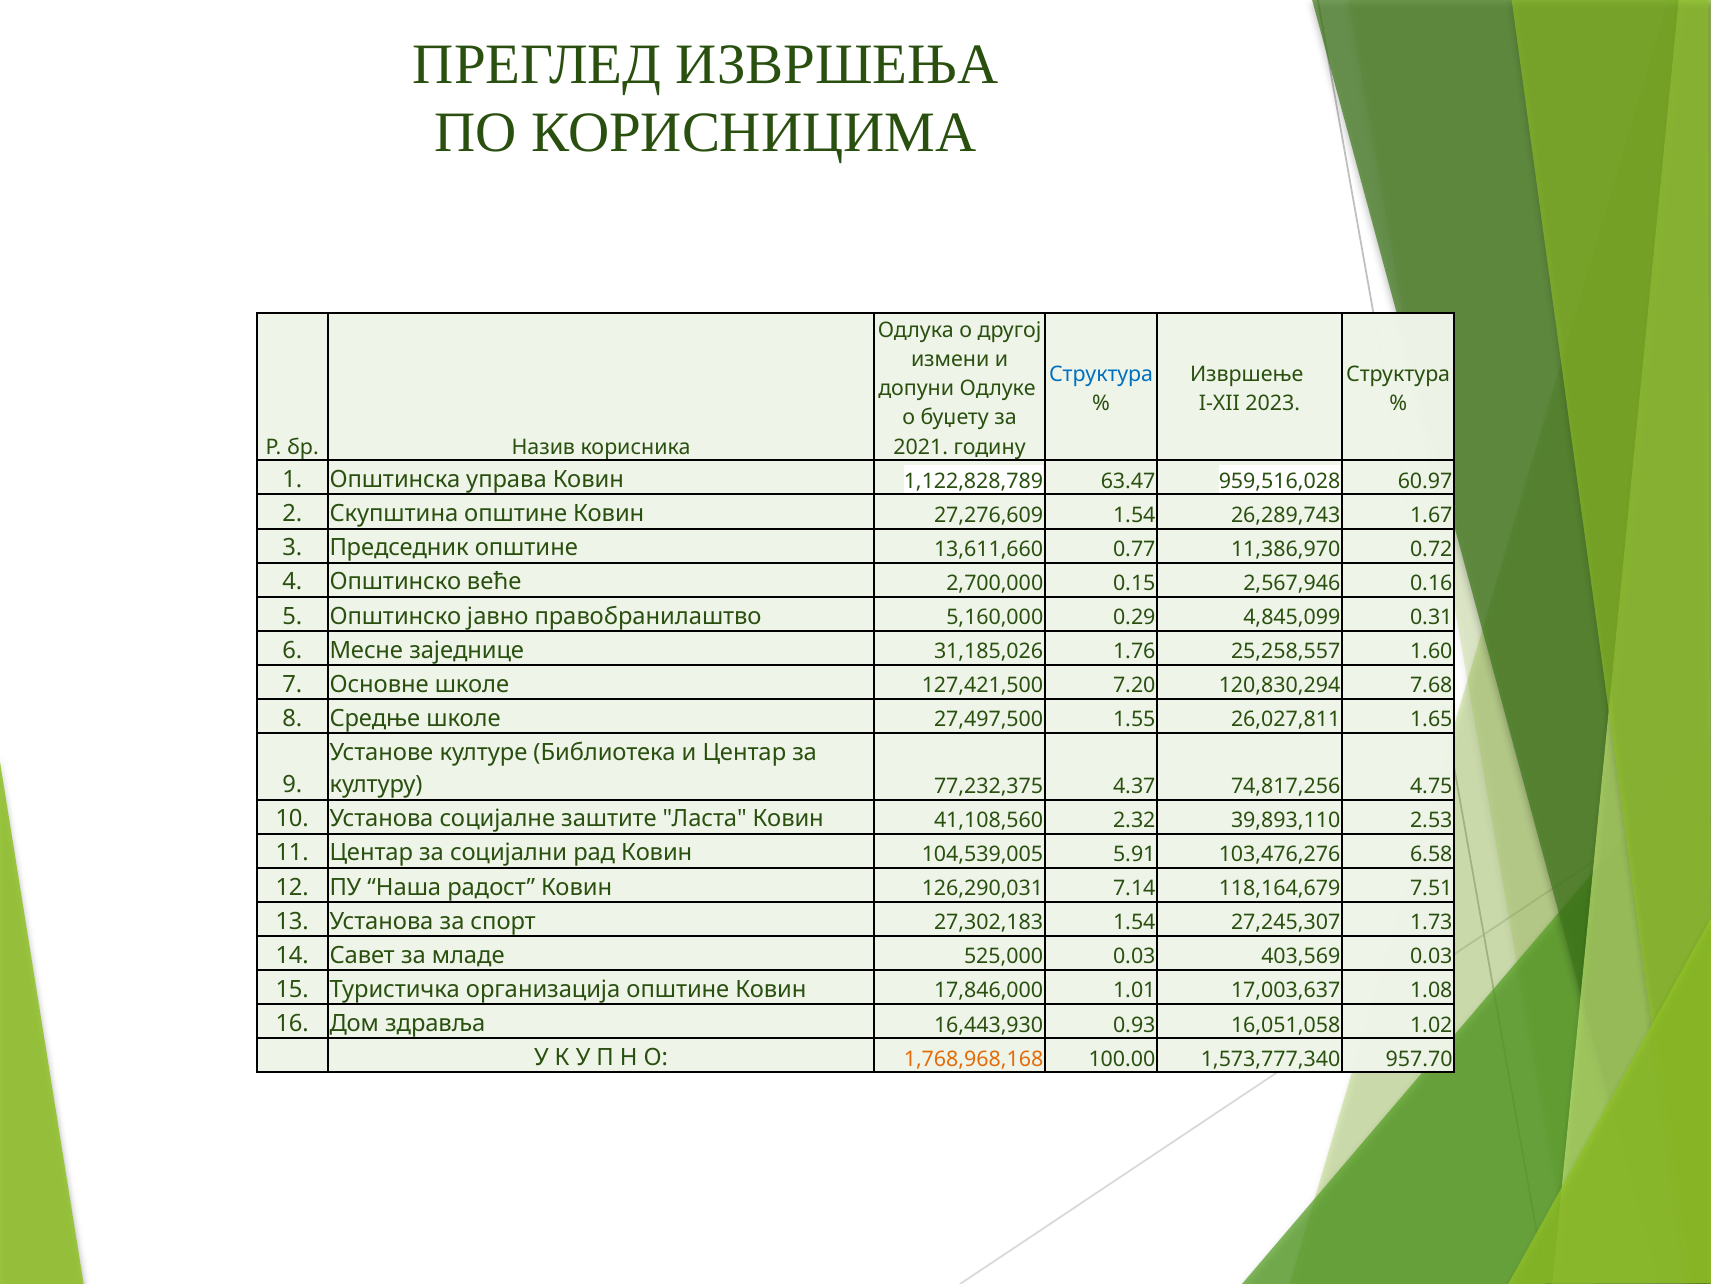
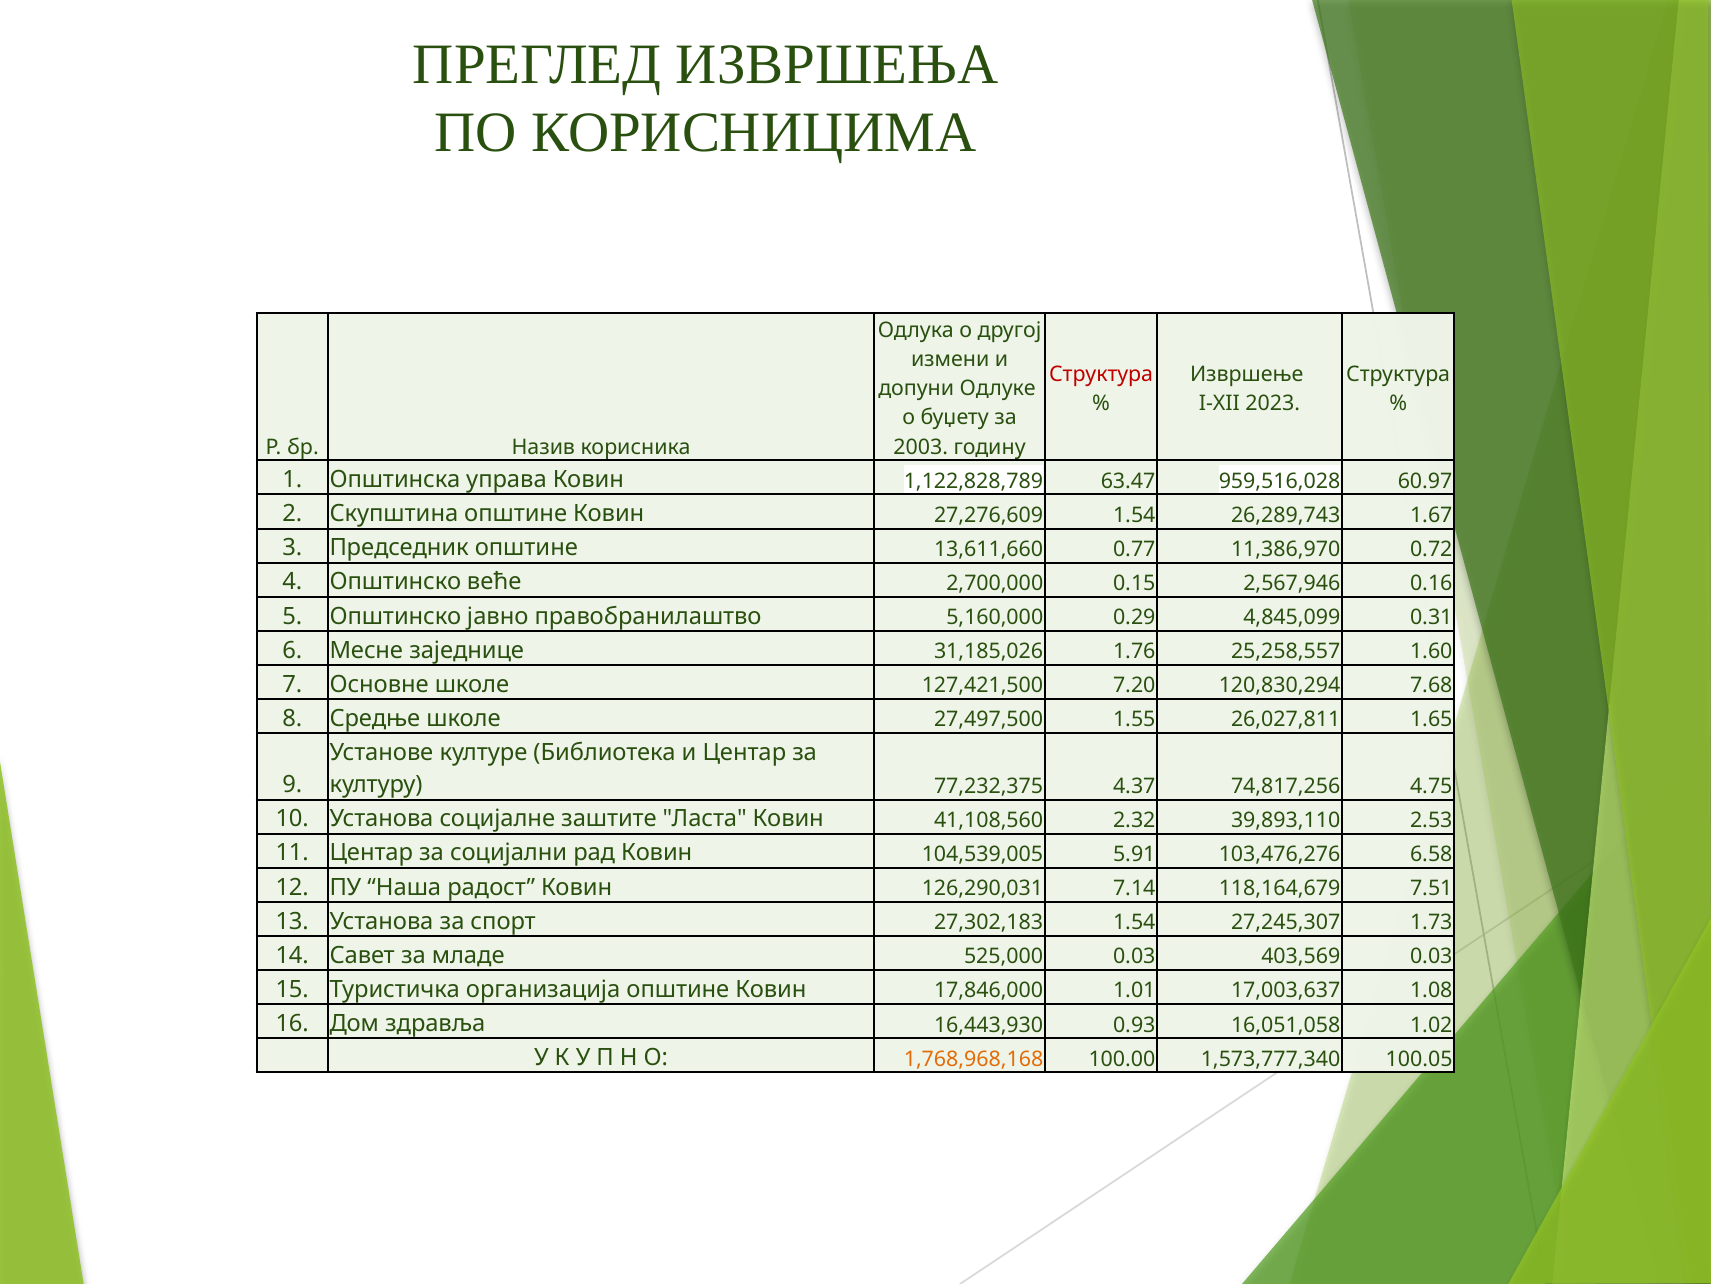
Структура colour: blue -> red (1101, 374)
2021: 2021 -> 2003 (921, 447)
957.70: 957.70 -> 100.05 (1419, 1058)
